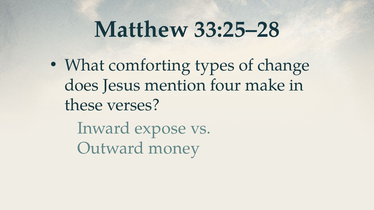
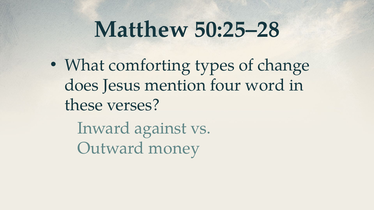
33:25–28: 33:25–28 -> 50:25–28 (237, 29)
make: make -> word (265, 85)
expose: expose -> against (160, 128)
